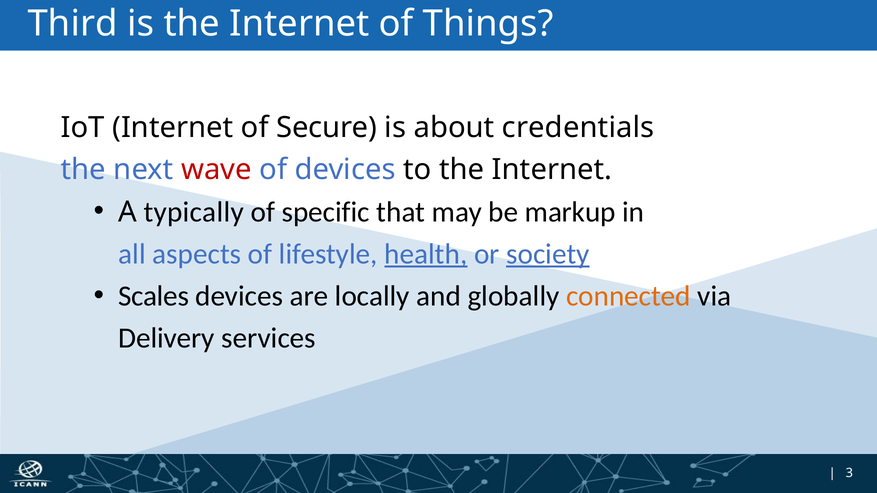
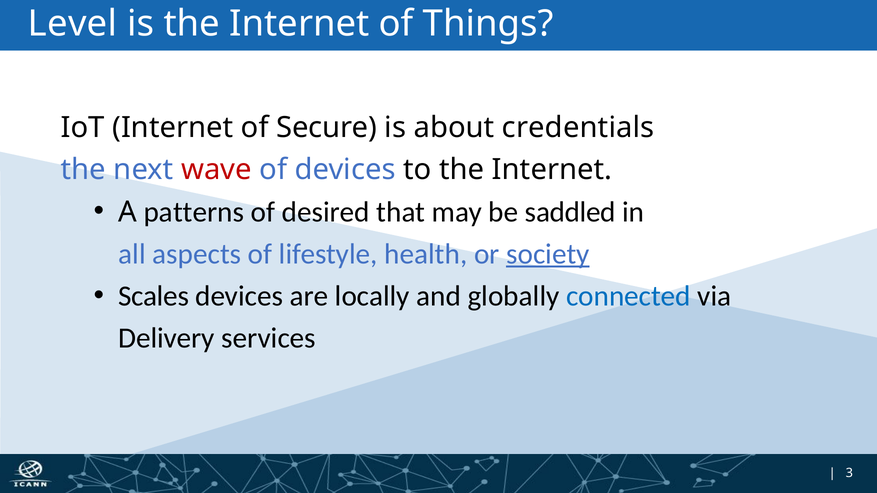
Third: Third -> Level (72, 24)
typically: typically -> patterns (194, 212)
specific: specific -> desired (326, 212)
markup: markup -> saddled (570, 212)
health underline: present -> none (426, 254)
connected colour: orange -> blue (628, 296)
